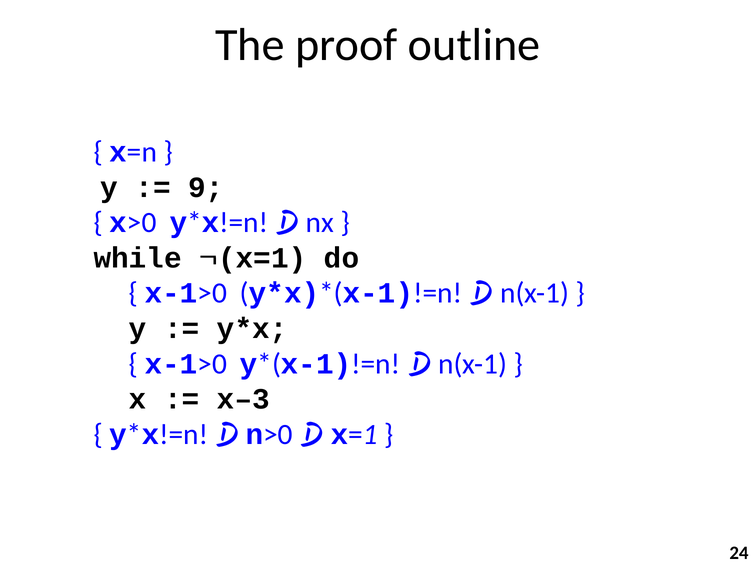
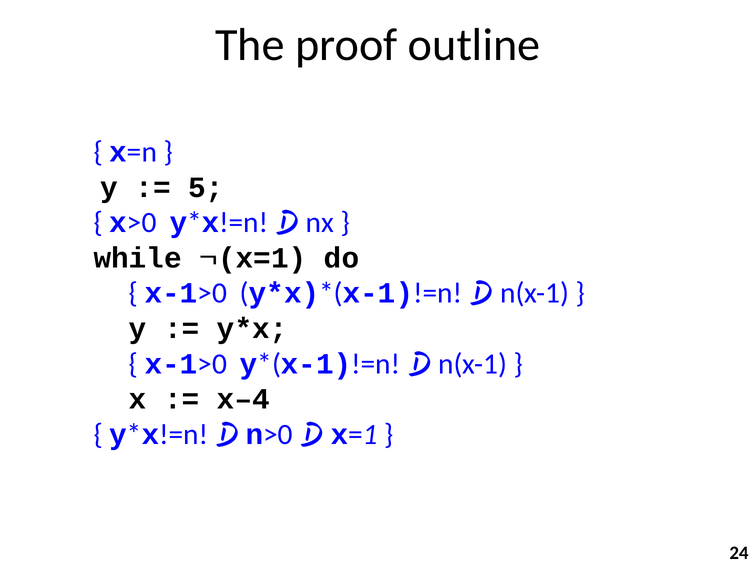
9: 9 -> 5 (206, 187)
x–3: x–3 -> x–4 (243, 399)
